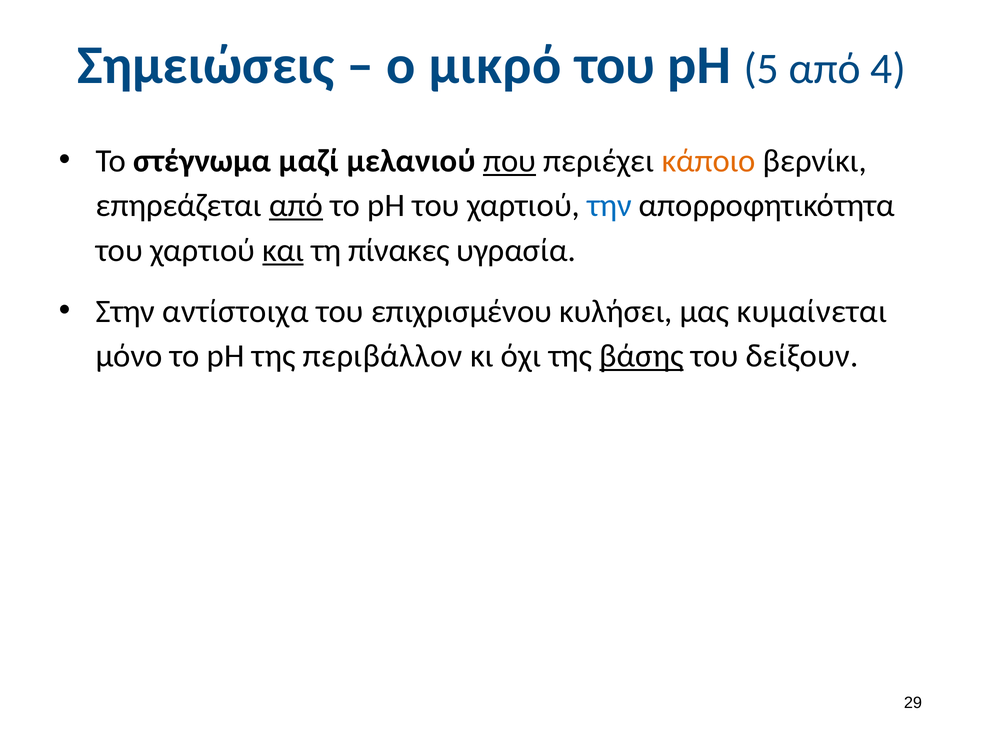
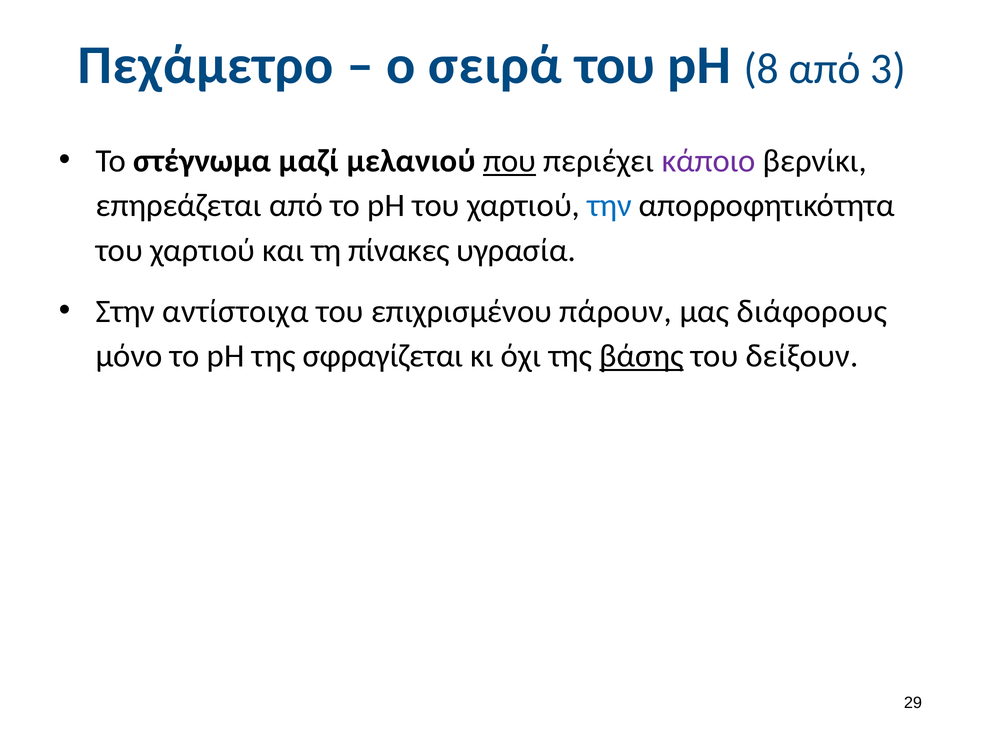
Σημειώσεις: Σημειώσεις -> Πεχάμετρο (206, 65)
μικρό: μικρό -> σειρά (495, 65)
5: 5 -> 8 (761, 69)
4: 4 -> 3 (888, 69)
κάποιο colour: orange -> purple (709, 161)
από underline: present -> none (296, 205)
και underline: present -> none (283, 250)
κυλήσει: κυλήσει -> πάρουν (616, 311)
κυμαίνεται: κυμαίνεται -> διάφορους (812, 311)
περιβάλλον: περιβάλλον -> σφραγίζεται (383, 356)
